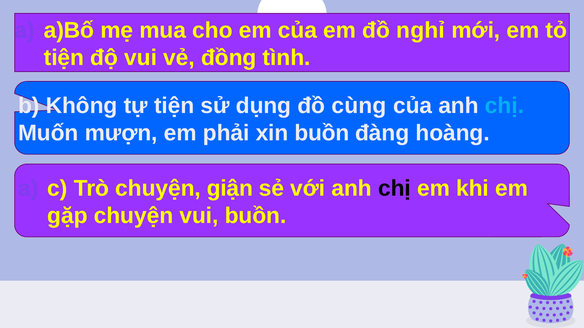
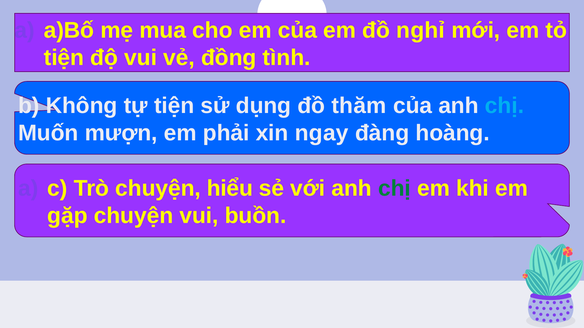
cùng: cùng -> thăm (359, 106)
xin buồn: buồn -> ngay (322, 133)
giận: giận -> hiểu (230, 189)
chị colour: black -> green (394, 189)
